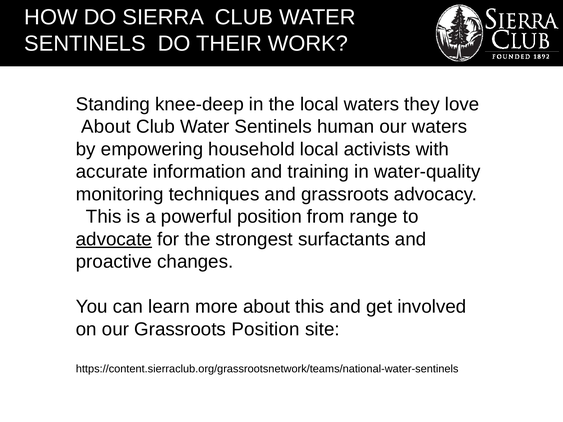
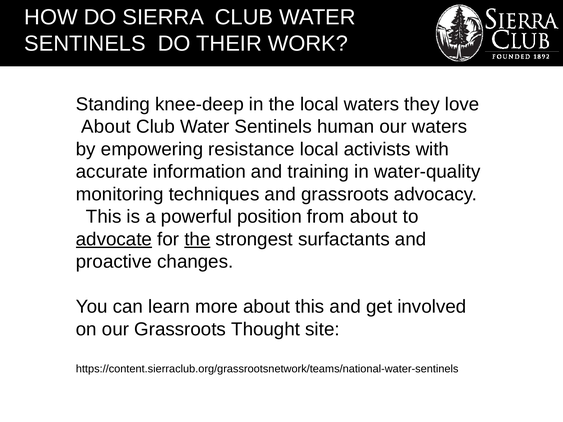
household: household -> resistance (251, 149)
from range: range -> about (374, 217)
the underline: none -> present (197, 239)
Grassroots Position: Position -> Thought (266, 329)
